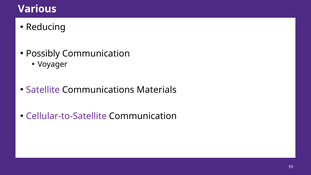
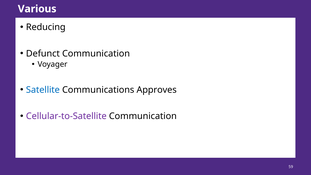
Possibly: Possibly -> Defunct (43, 54)
Satellite colour: purple -> blue (43, 90)
Materials: Materials -> Approves (157, 90)
